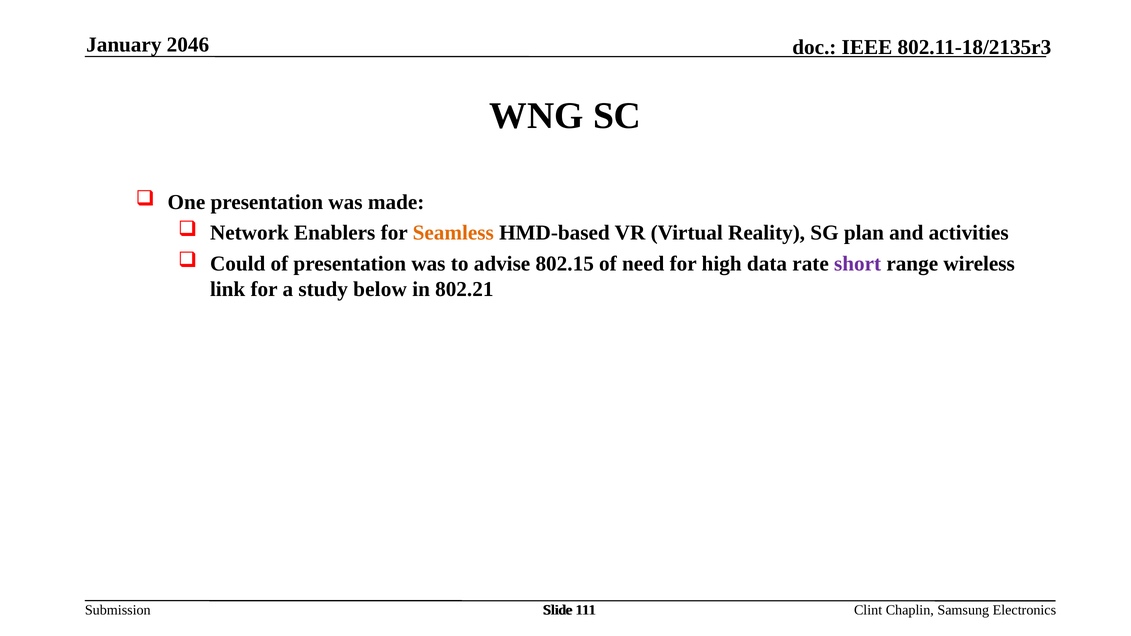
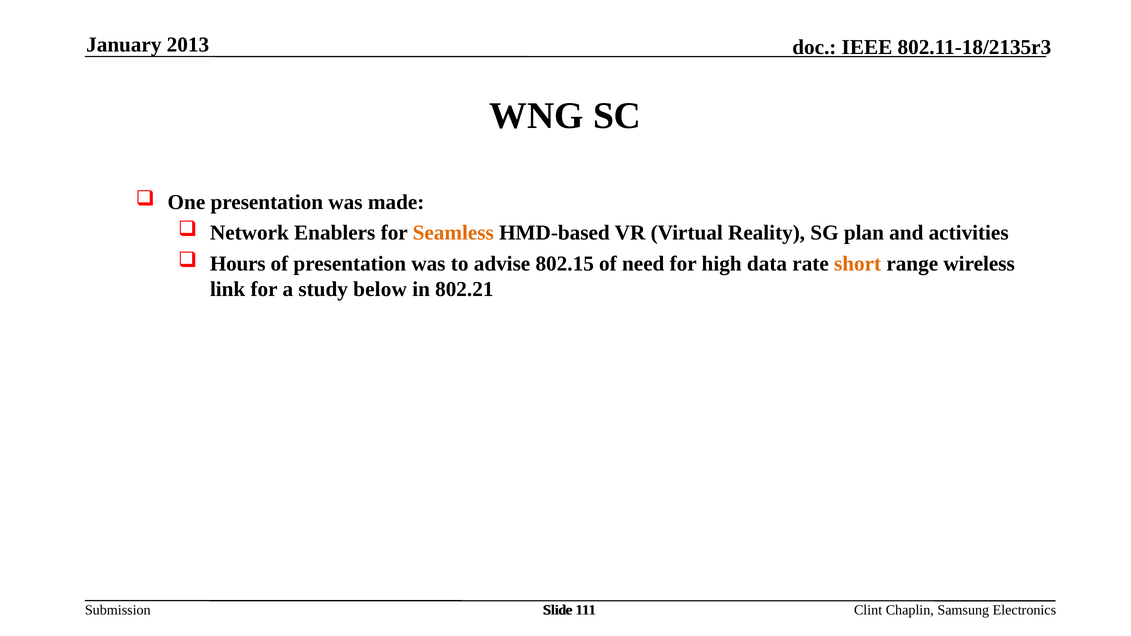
2046: 2046 -> 2013 (188, 45)
Could: Could -> Hours (238, 264)
short colour: purple -> orange (858, 264)
